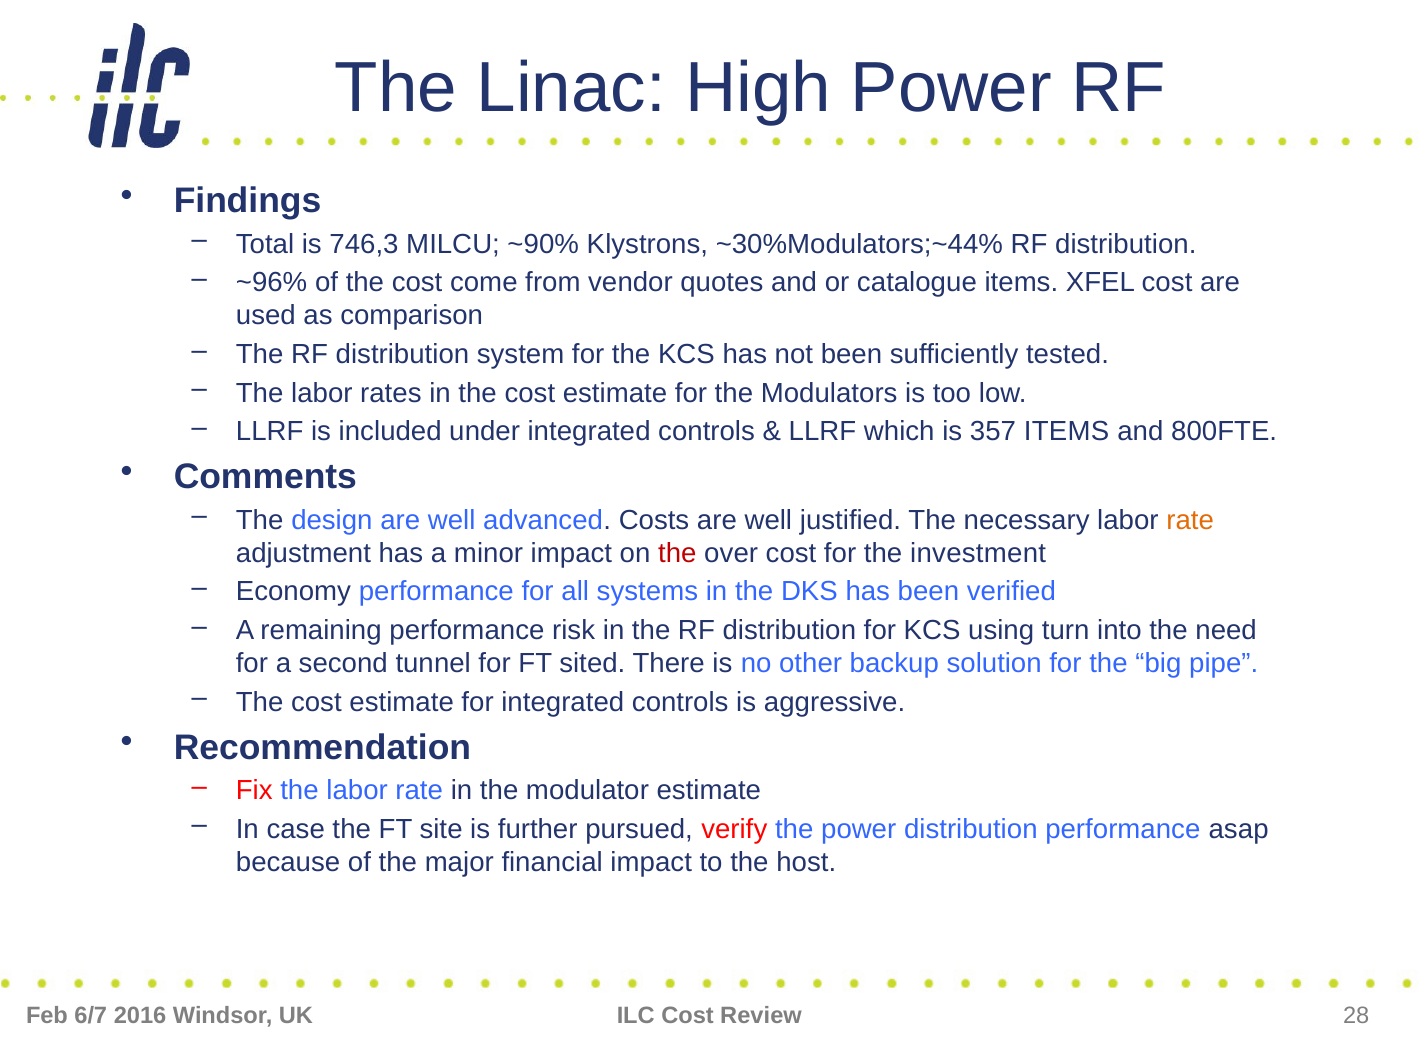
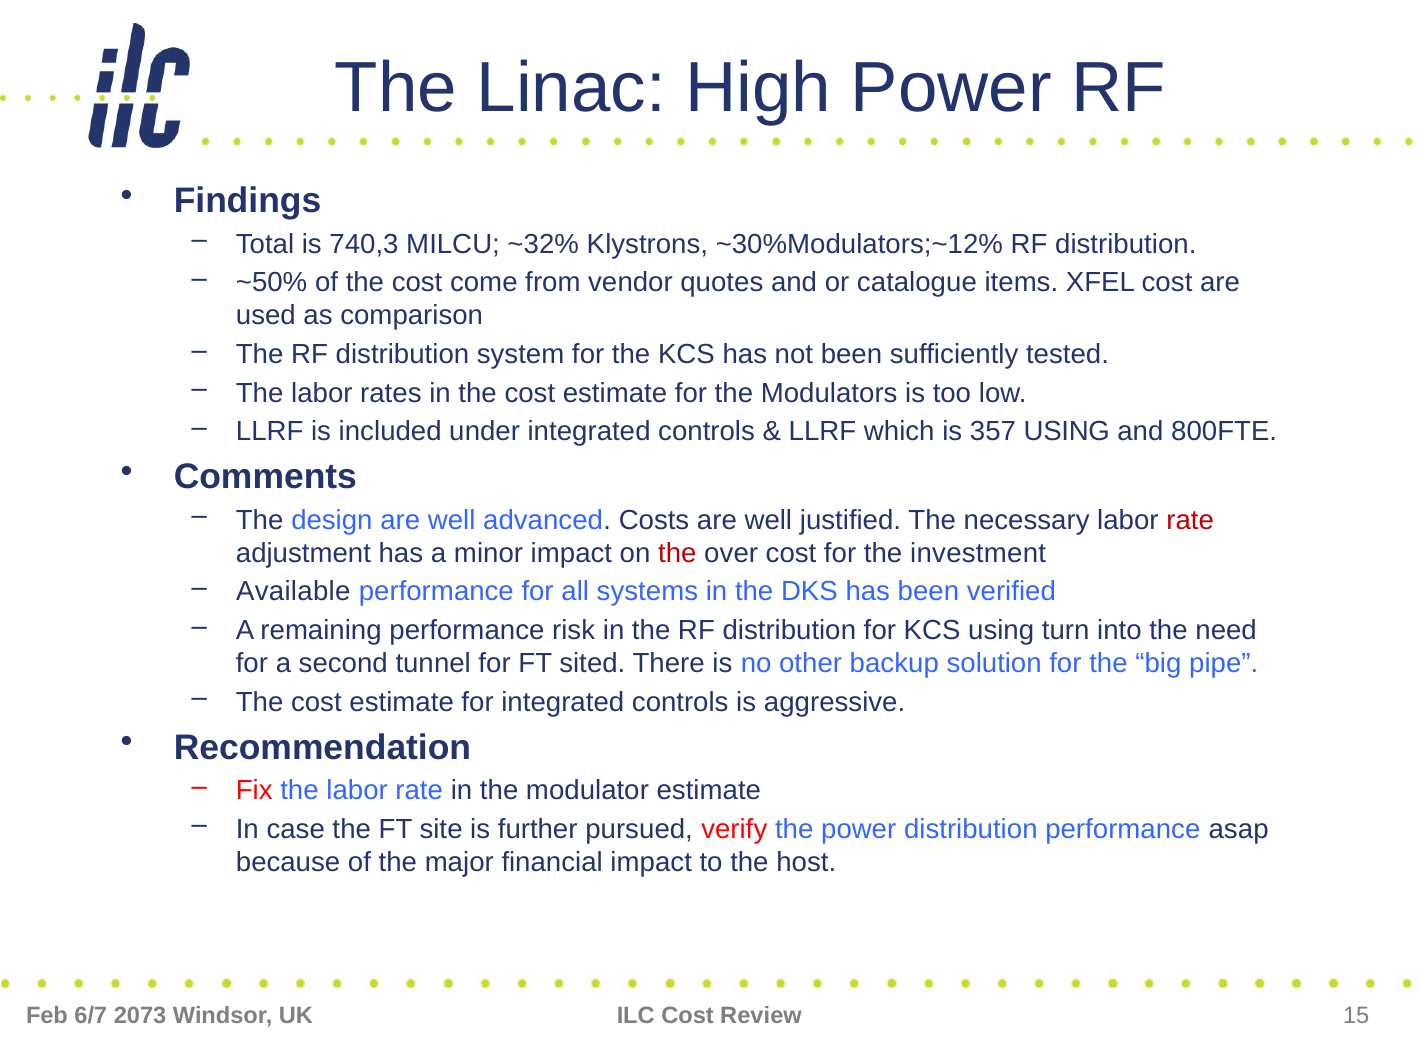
746,3: 746,3 -> 740,3 (364, 244)
~90%: ~90% -> ~32% (543, 244)
~30%Modulators;~44%: ~30%Modulators;~44% -> ~30%Modulators;~12% (859, 244)
~96%: ~96% -> ~50% (272, 283)
357 ITEMS: ITEMS -> USING (1067, 432)
rate colour: orange -> red (1190, 520)
Economy: Economy -> Available (293, 592)
2016: 2016 -> 2073 (140, 1016)
28: 28 -> 15 (1356, 1016)
